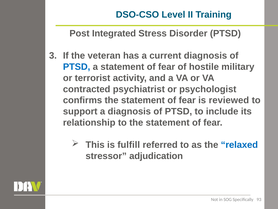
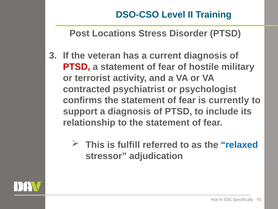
Integrated: Integrated -> Locations (114, 33)
PTSD colour: blue -> red (77, 67)
reviewed: reviewed -> currently (229, 100)
